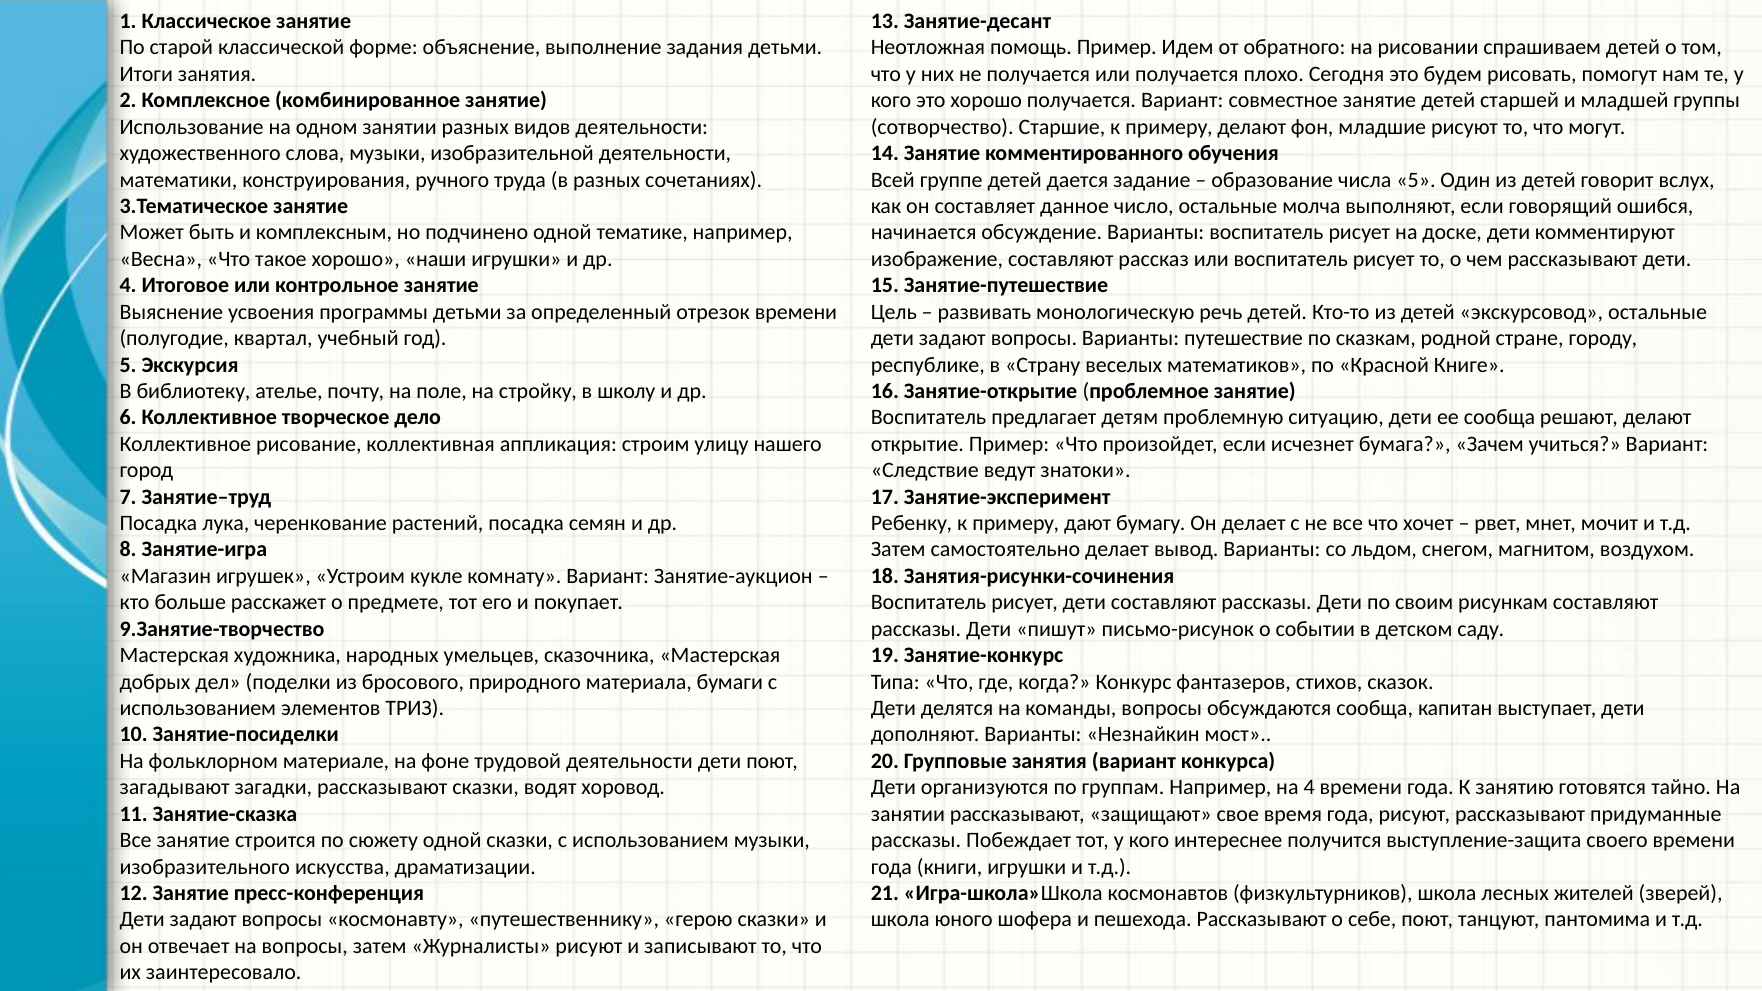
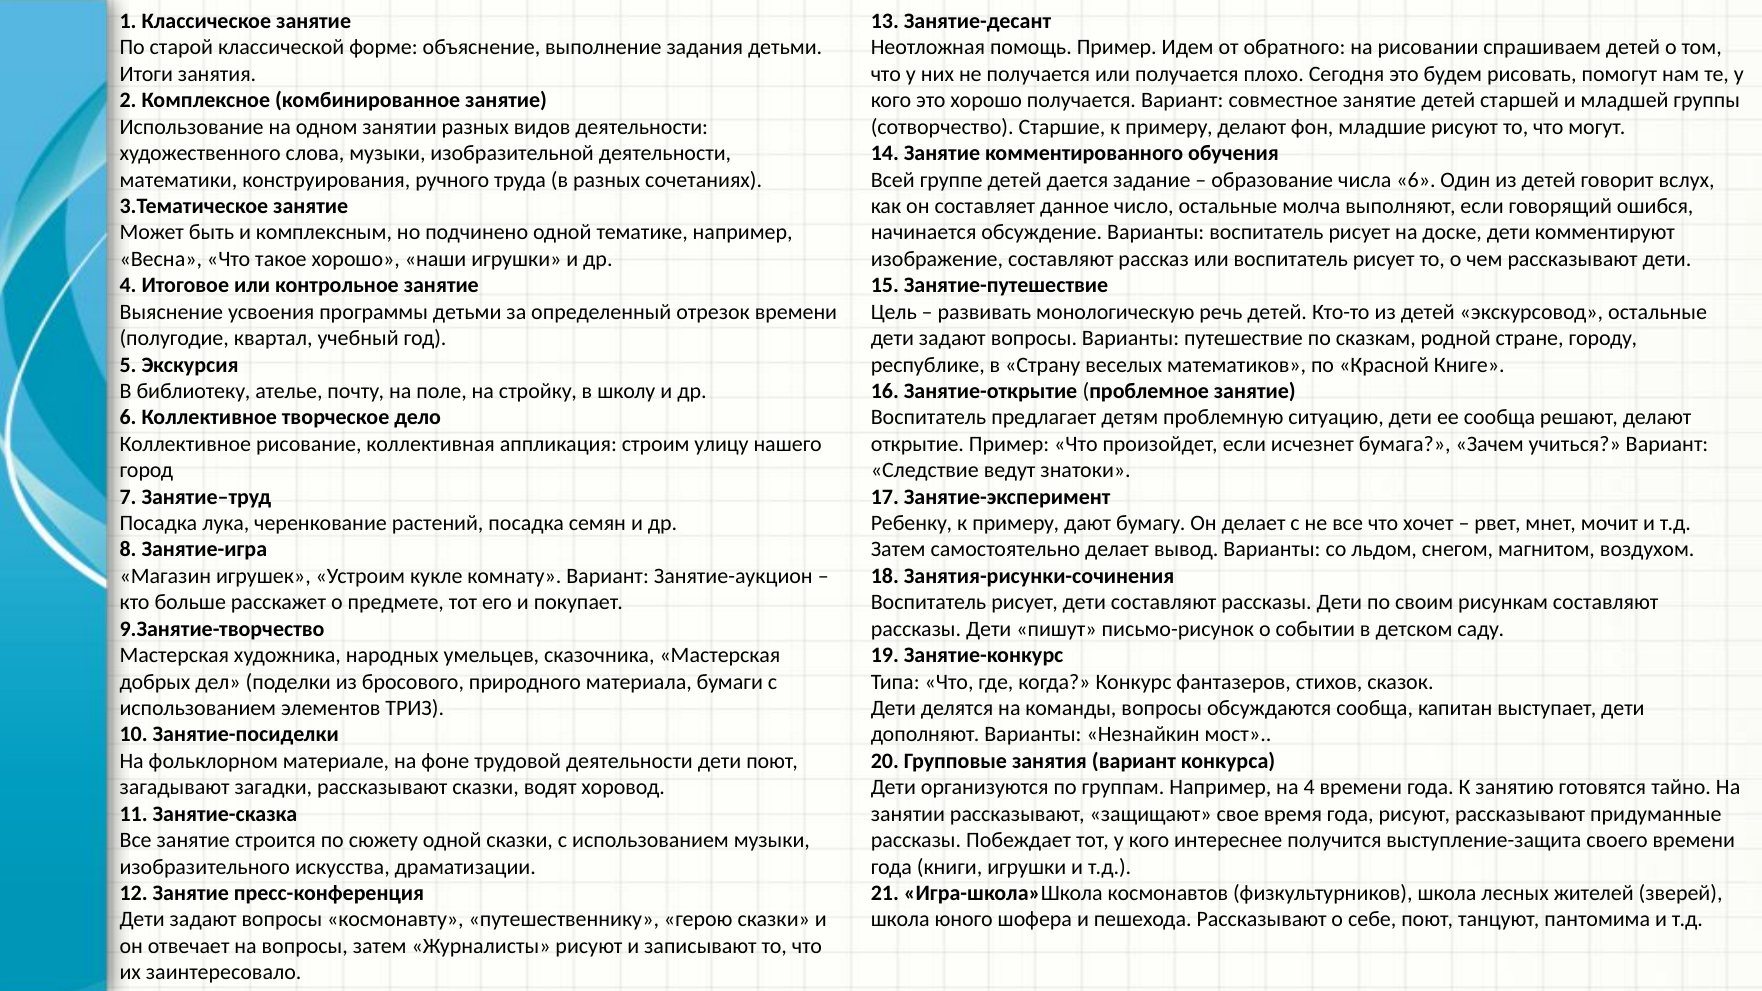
числа 5: 5 -> 6 (1416, 180)
